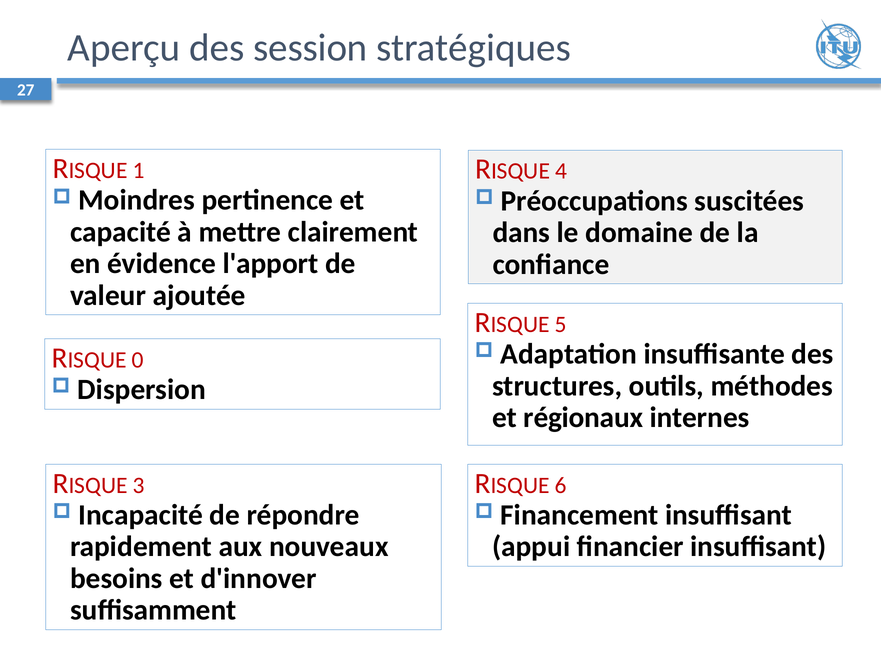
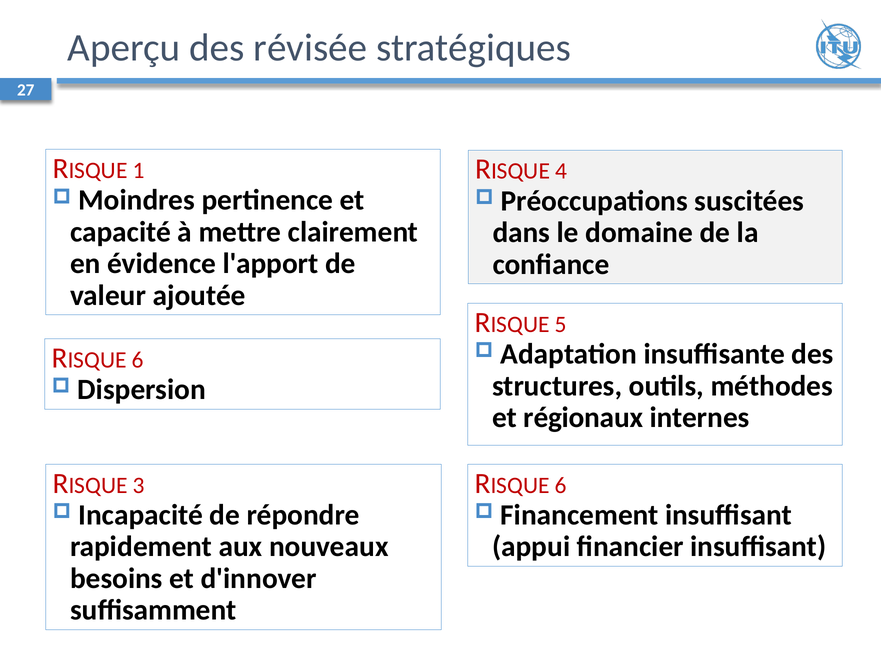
session: session -> révisée (310, 48)
0: 0 -> 6 (138, 360)
